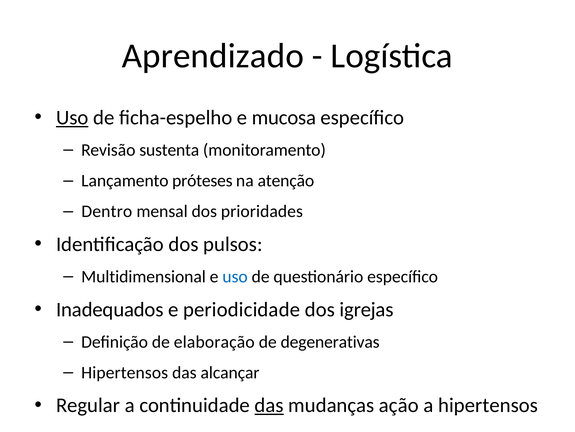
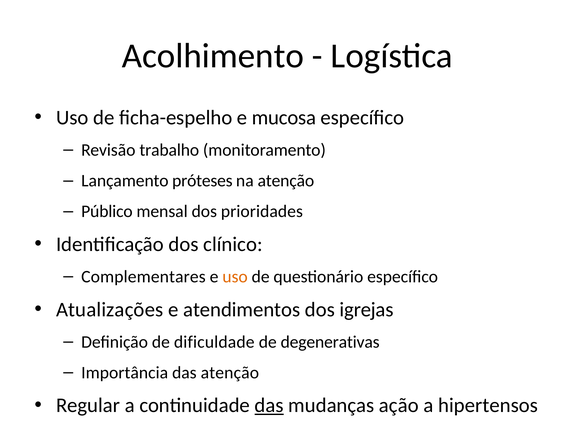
Aprendizado: Aprendizado -> Acolhimento (213, 56)
Uso underline: present -> none (72, 117)
sustenta: sustenta -> trabalho (169, 150)
Dentro: Dentro -> Público (107, 211)
pulsos: pulsos -> clínico (233, 244)
Multidimensional: Multidimensional -> Complementares (143, 276)
uso colour: blue -> orange (235, 276)
Inadequados: Inadequados -> Atualizações (110, 309)
periodicidade: periodicidade -> atendimentos (242, 309)
elaboração: elaboração -> dificuldade (214, 341)
Hipertensos: Hipertensos -> Importância (125, 372)
das alcançar: alcançar -> atenção (230, 372)
